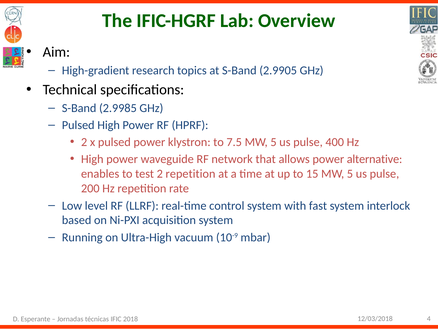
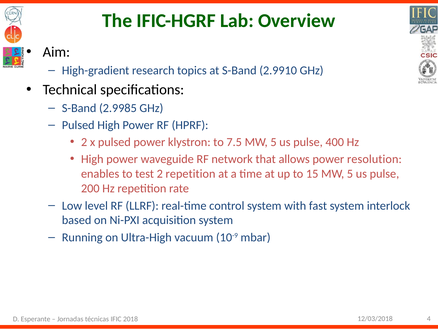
2.9905: 2.9905 -> 2.9910 (278, 70)
alternative: alternative -> resolution (374, 159)
